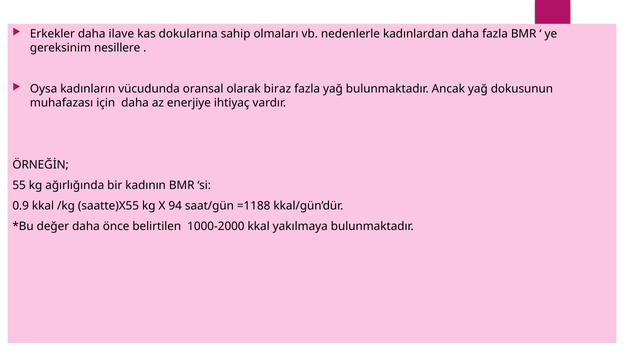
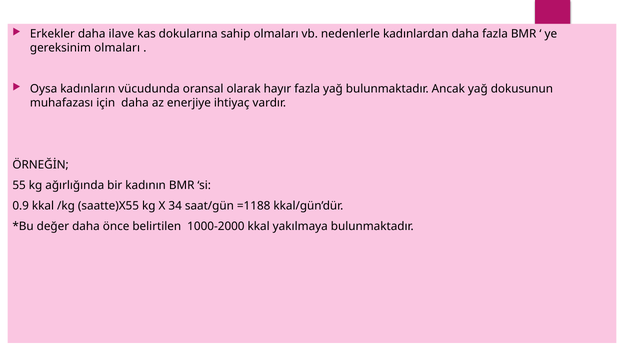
gereksinim nesillere: nesillere -> olmaları (117, 48)
biraz: biraz -> hayır (277, 89)
94: 94 -> 34 (175, 206)
